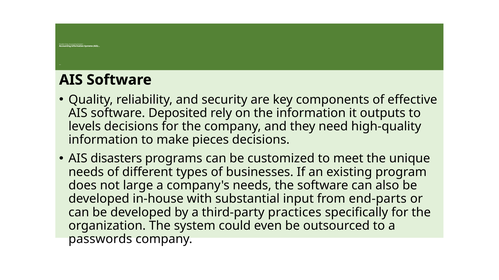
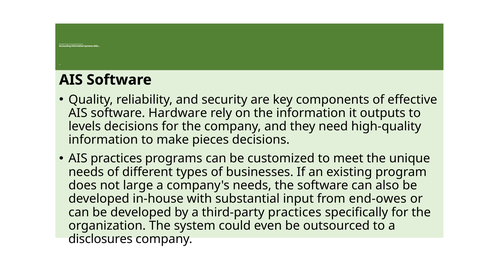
Deposited: Deposited -> Hardware (178, 113)
AIS disasters: disasters -> practices (116, 159)
end-parts: end-parts -> end-owes (378, 199)
passwords: passwords -> disclosures (100, 240)
